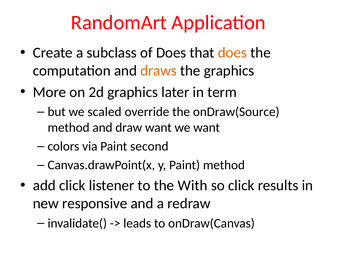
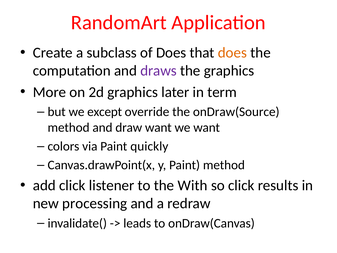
draws colour: orange -> purple (159, 71)
scaled: scaled -> except (105, 112)
second: second -> quickly (149, 146)
responsive: responsive -> processing (95, 203)
